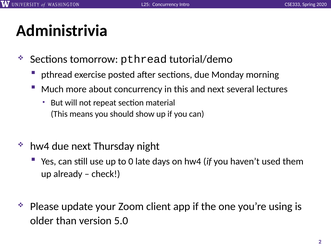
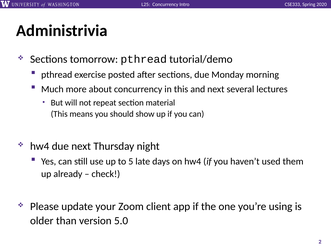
0: 0 -> 5 (131, 162)
